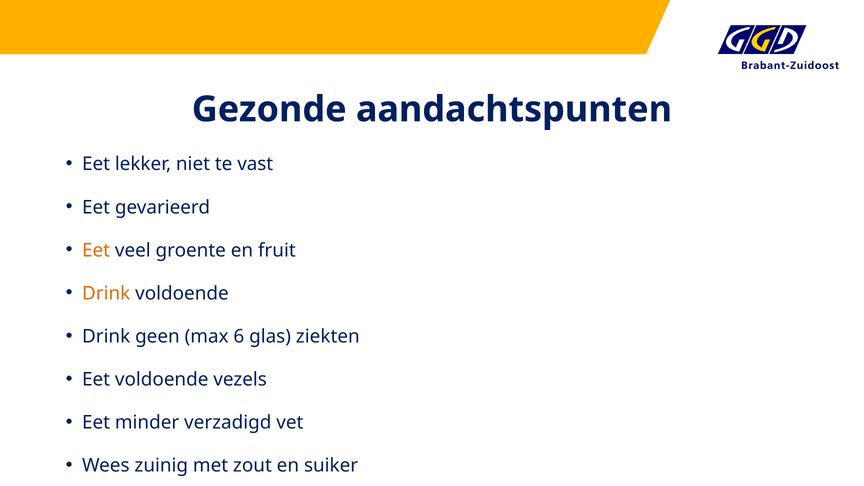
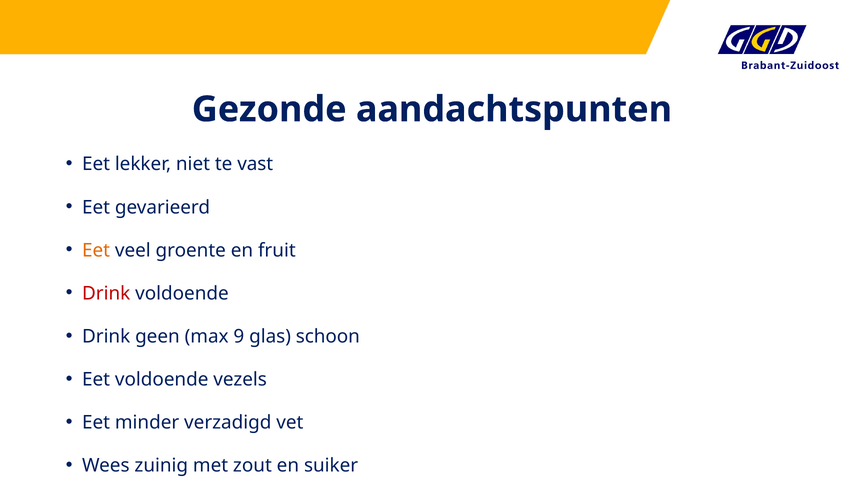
Drink colour: orange -> red (106, 293)
6: 6 -> 9 (239, 336)
ziekten: ziekten -> schoon (328, 336)
